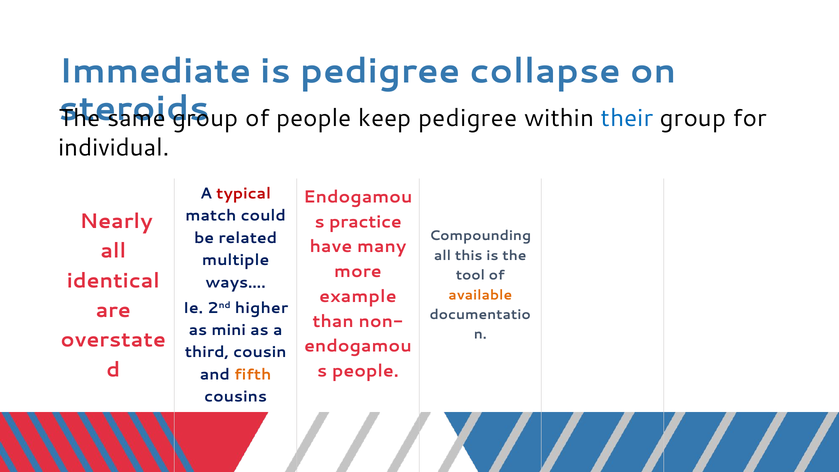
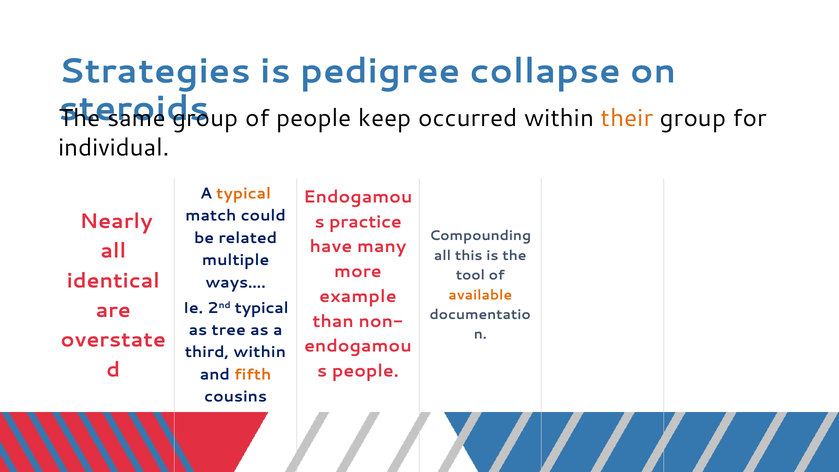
Immediate: Immediate -> Strategies (155, 71)
keep pedigree: pedigree -> occurred (468, 118)
their colour: blue -> orange (627, 118)
typical colour: red -> orange (244, 194)
2nd higher: higher -> typical (262, 308)
mini: mini -> tree (229, 330)
third cousin: cousin -> within (260, 352)
